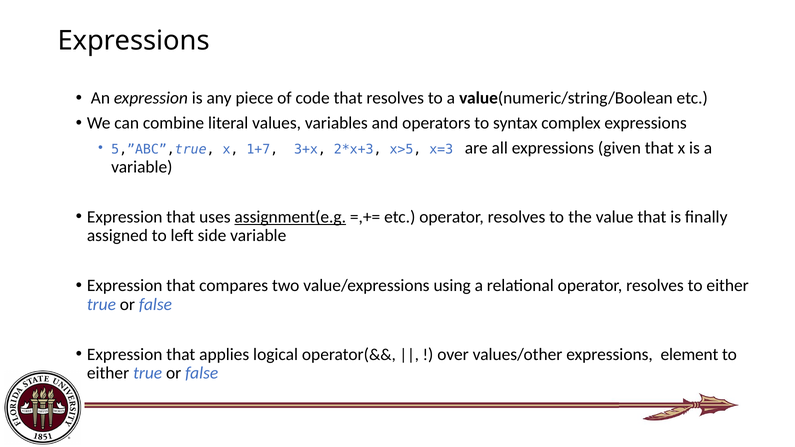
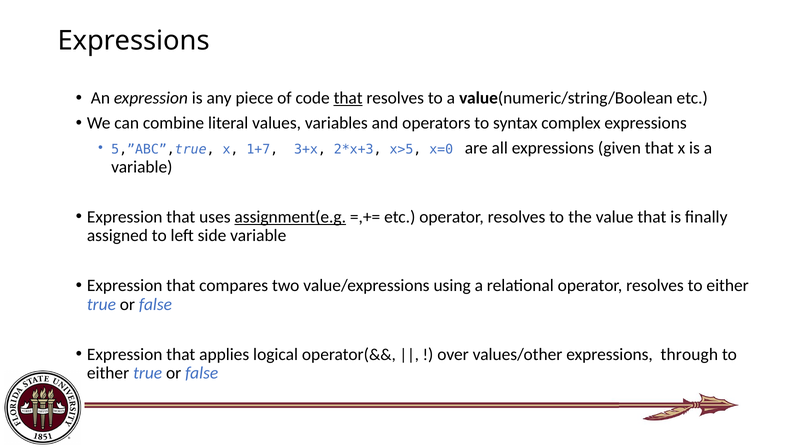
that underline: none -> present (348, 98)
x=3: x=3 -> x=0 (441, 150)
element: element -> through (689, 354)
